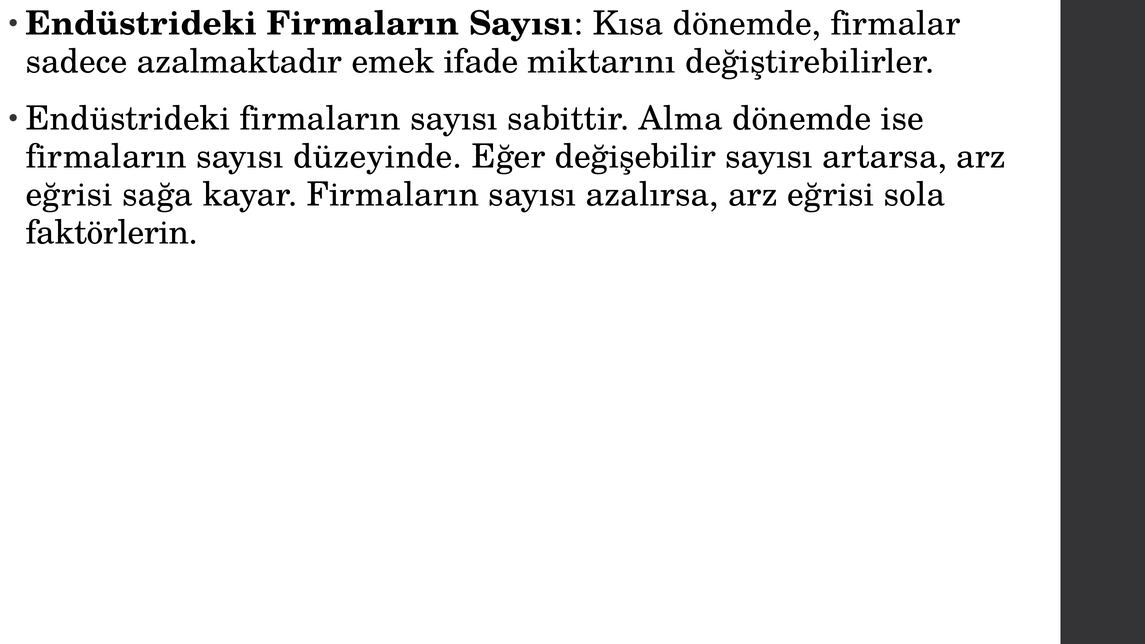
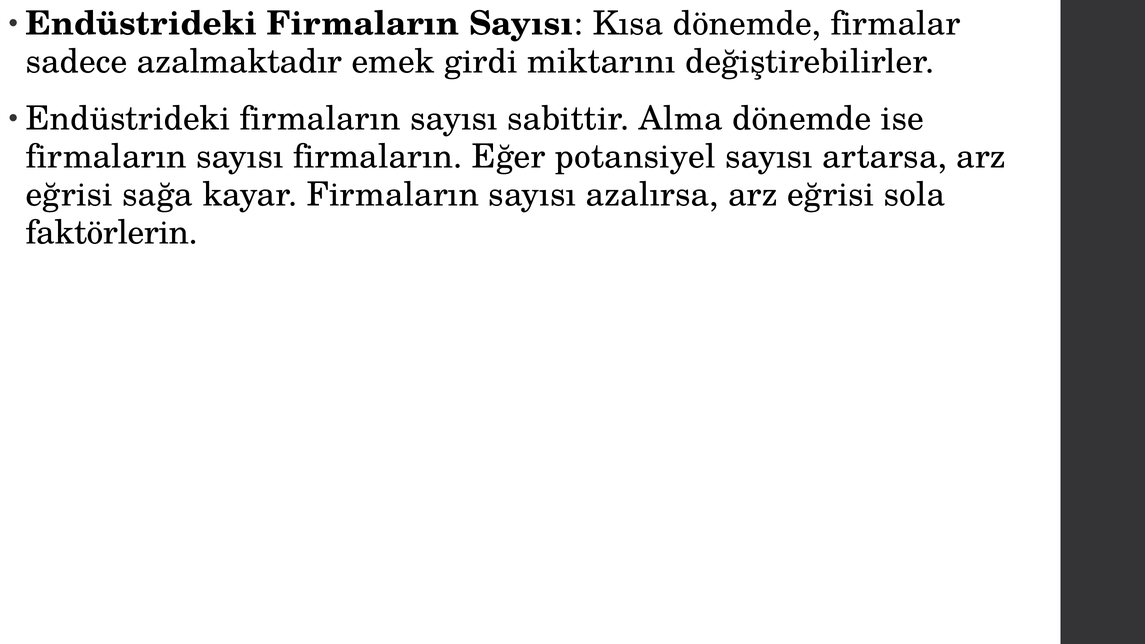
ifade: ifade -> girdi (481, 62)
sayısı düzeyinde: düzeyinde -> firmaların (378, 157)
değişebilir: değişebilir -> potansiyel (635, 157)
